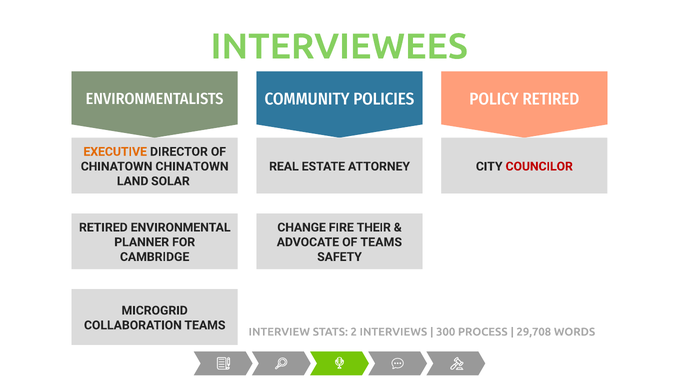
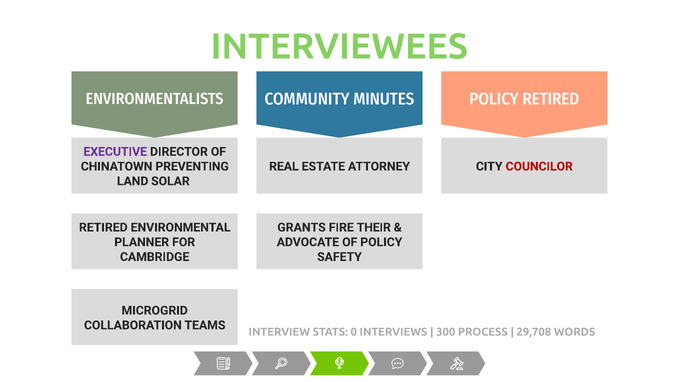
POLICIES: POLICIES -> MINUTES (384, 99)
EXECUTIVE colour: orange -> purple (115, 152)
CHINATOWN CHINATOWN: CHINATOWN -> PREVENTING (192, 166)
CHANGE: CHANGE -> GRANTS (302, 227)
OF TEAMS: TEAMS -> POLICY (381, 242)
2: 2 -> 0 (354, 332)
